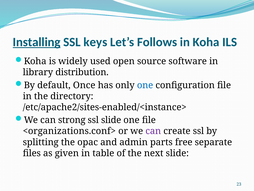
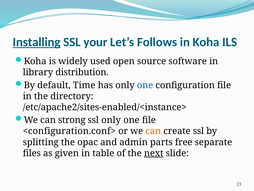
keys: keys -> your (95, 42)
Once: Once -> Time (84, 85)
ssl slide: slide -> only (111, 120)
<organizations.conf>: <organizations.conf> -> <configuration.conf> (69, 131)
can colour: purple -> orange (153, 131)
next underline: none -> present (154, 153)
